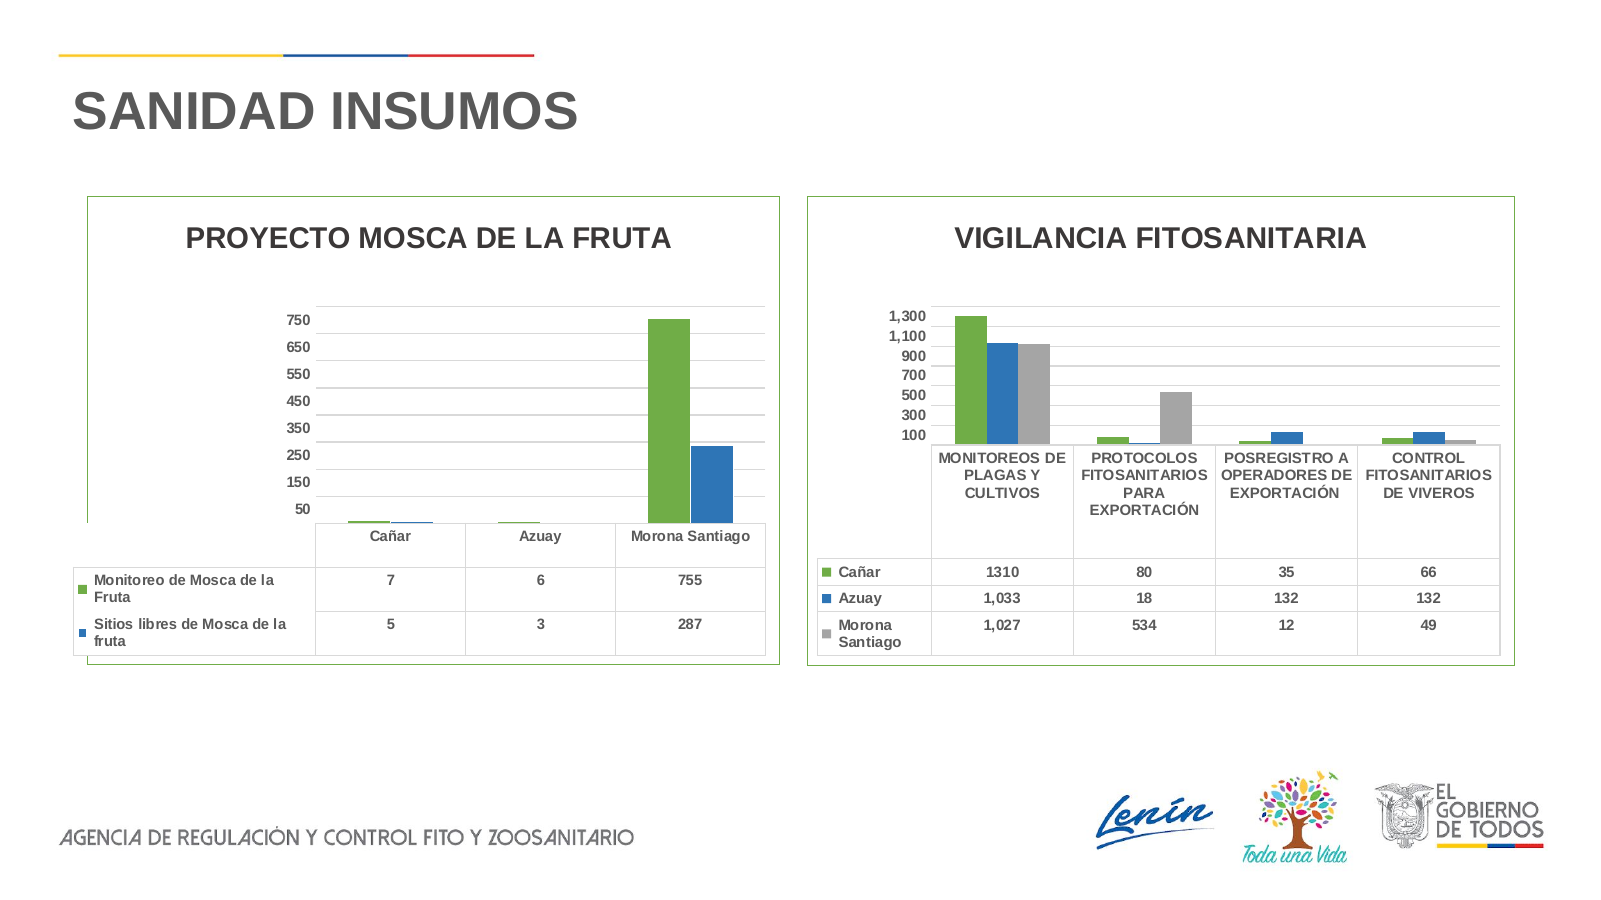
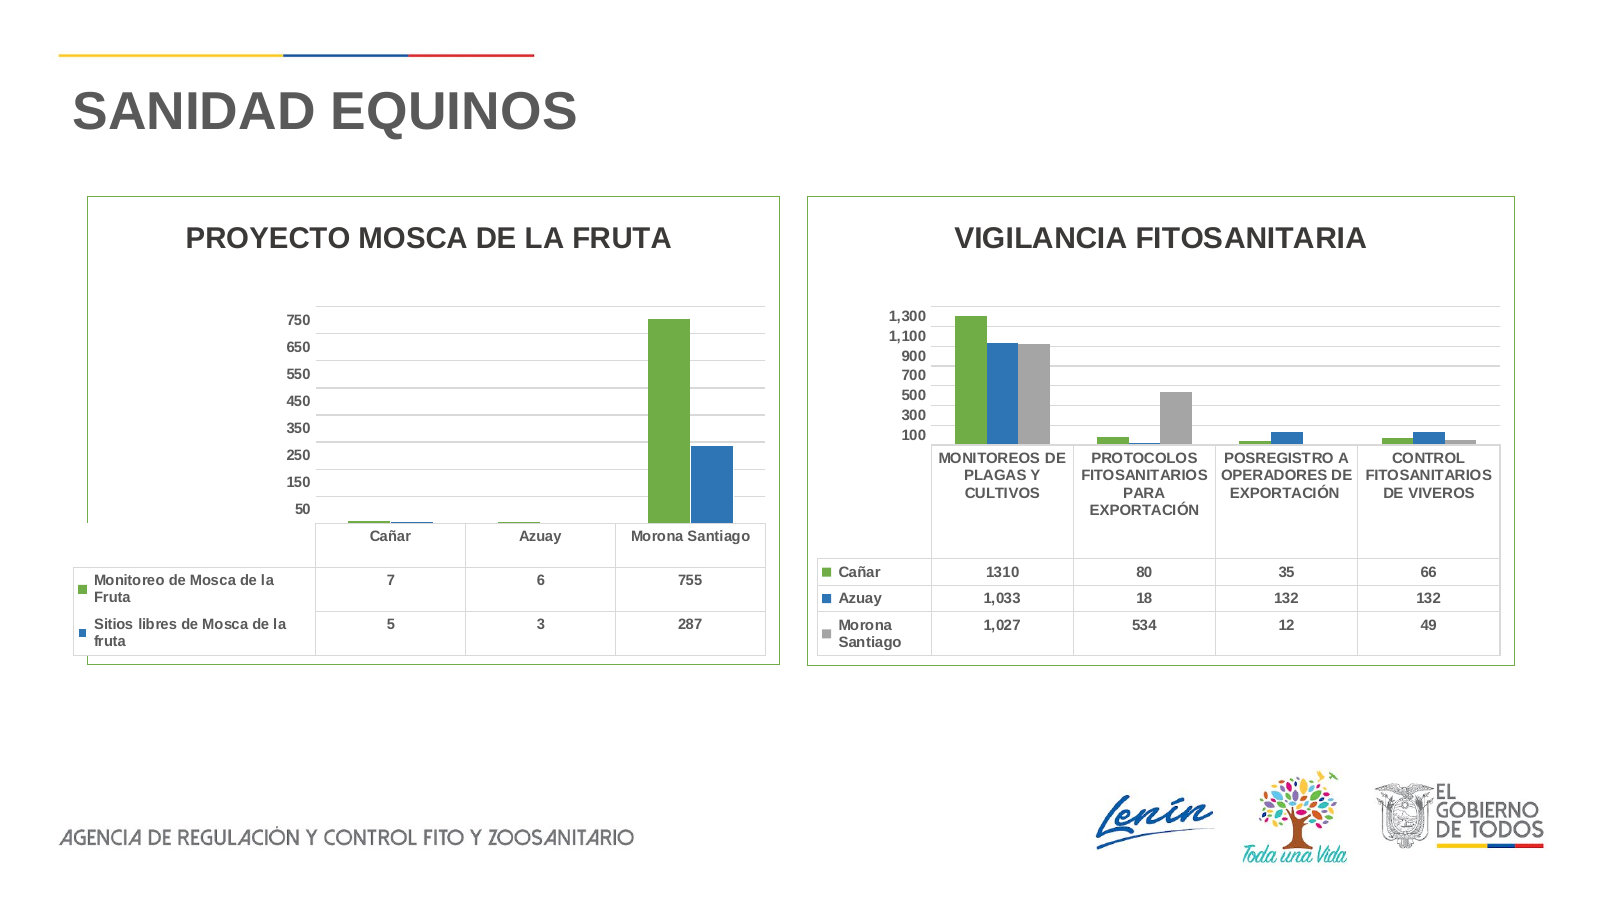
INSUMOS: INSUMOS -> EQUINOS (454, 112)
